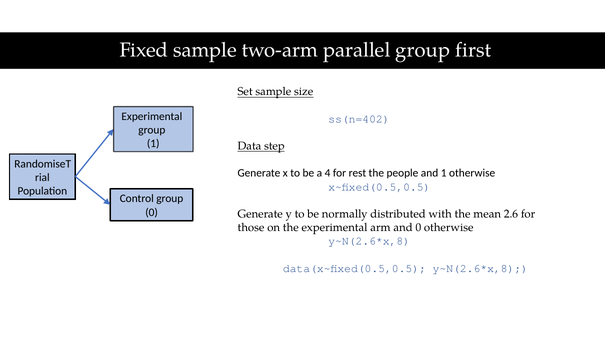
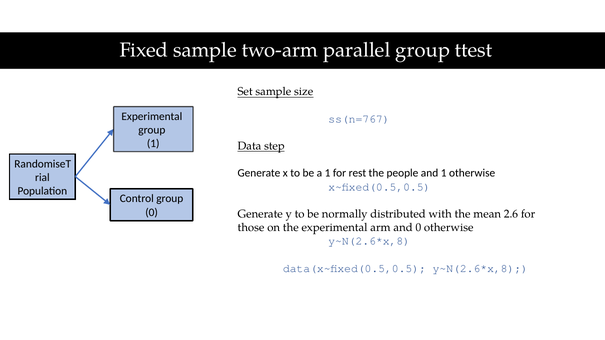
first: first -> ttest (474, 50)
ss(n=402: ss(n=402 -> ss(n=767 (359, 119)
a 4: 4 -> 1 (328, 173)
